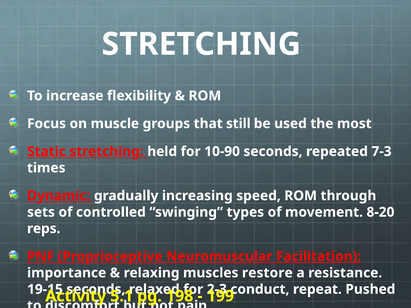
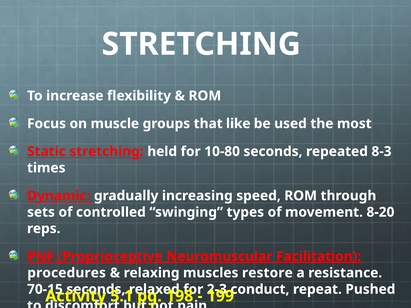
still: still -> like (238, 124)
10-90: 10-90 -> 10-80 (222, 152)
7-3: 7-3 -> 8-3 (381, 152)
importance: importance -> procedures (67, 273)
19-15: 19-15 -> 70-15 (45, 290)
